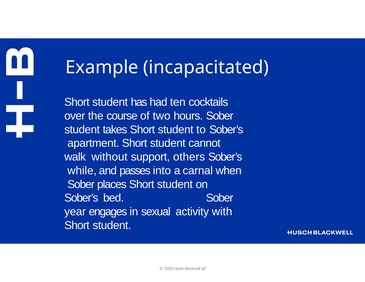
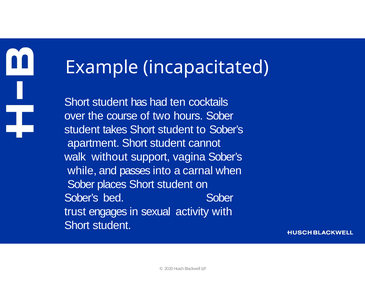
others: others -> vagina (189, 157)
year: year -> trust (75, 212)
